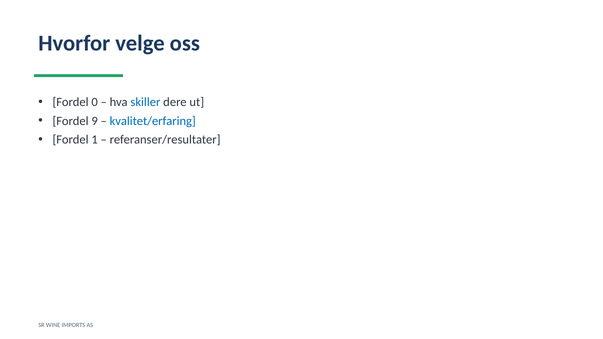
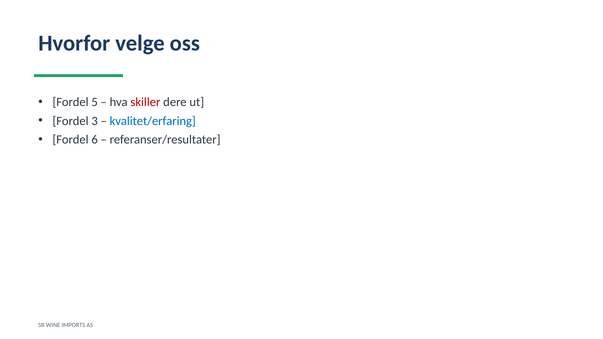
0: 0 -> 5 (95, 102)
skiller colour: blue -> red (145, 102)
9: 9 -> 3 (95, 121)
1: 1 -> 6 (95, 140)
